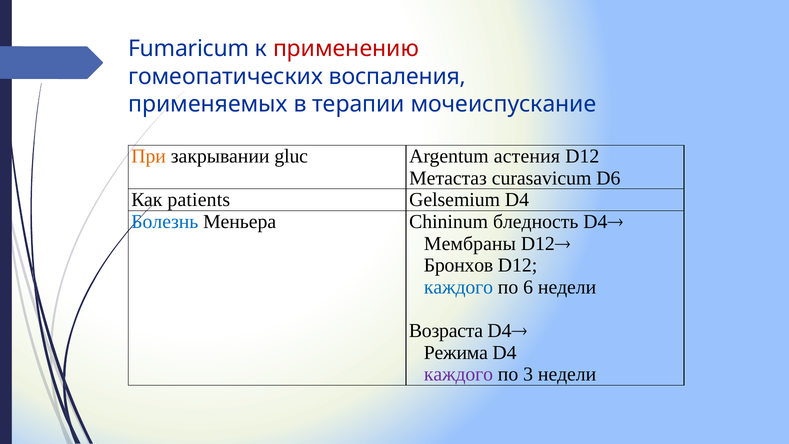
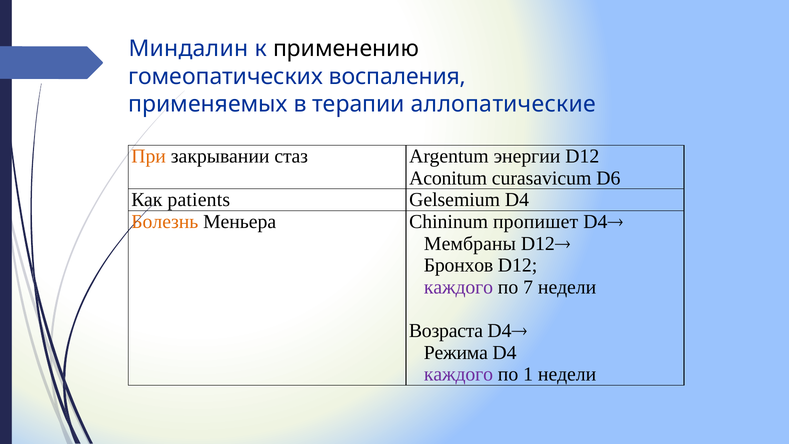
Fumaricum: Fumaricum -> Миндалин (188, 49)
применению colour: red -> black (346, 49)
мочеиспускание: мочеиспускание -> аллопатические (503, 104)
gluc: gluc -> стаз (291, 156)
астения: астения -> энергии (527, 156)
Метастаз: Метастаз -> Aconitum (448, 178)
Болезнь colour: blue -> orange (165, 222)
бледность: бледность -> пропишет (536, 222)
каждого colour: blue -> purple (459, 287)
6: 6 -> 7 (528, 287)
3: 3 -> 1 (528, 374)
